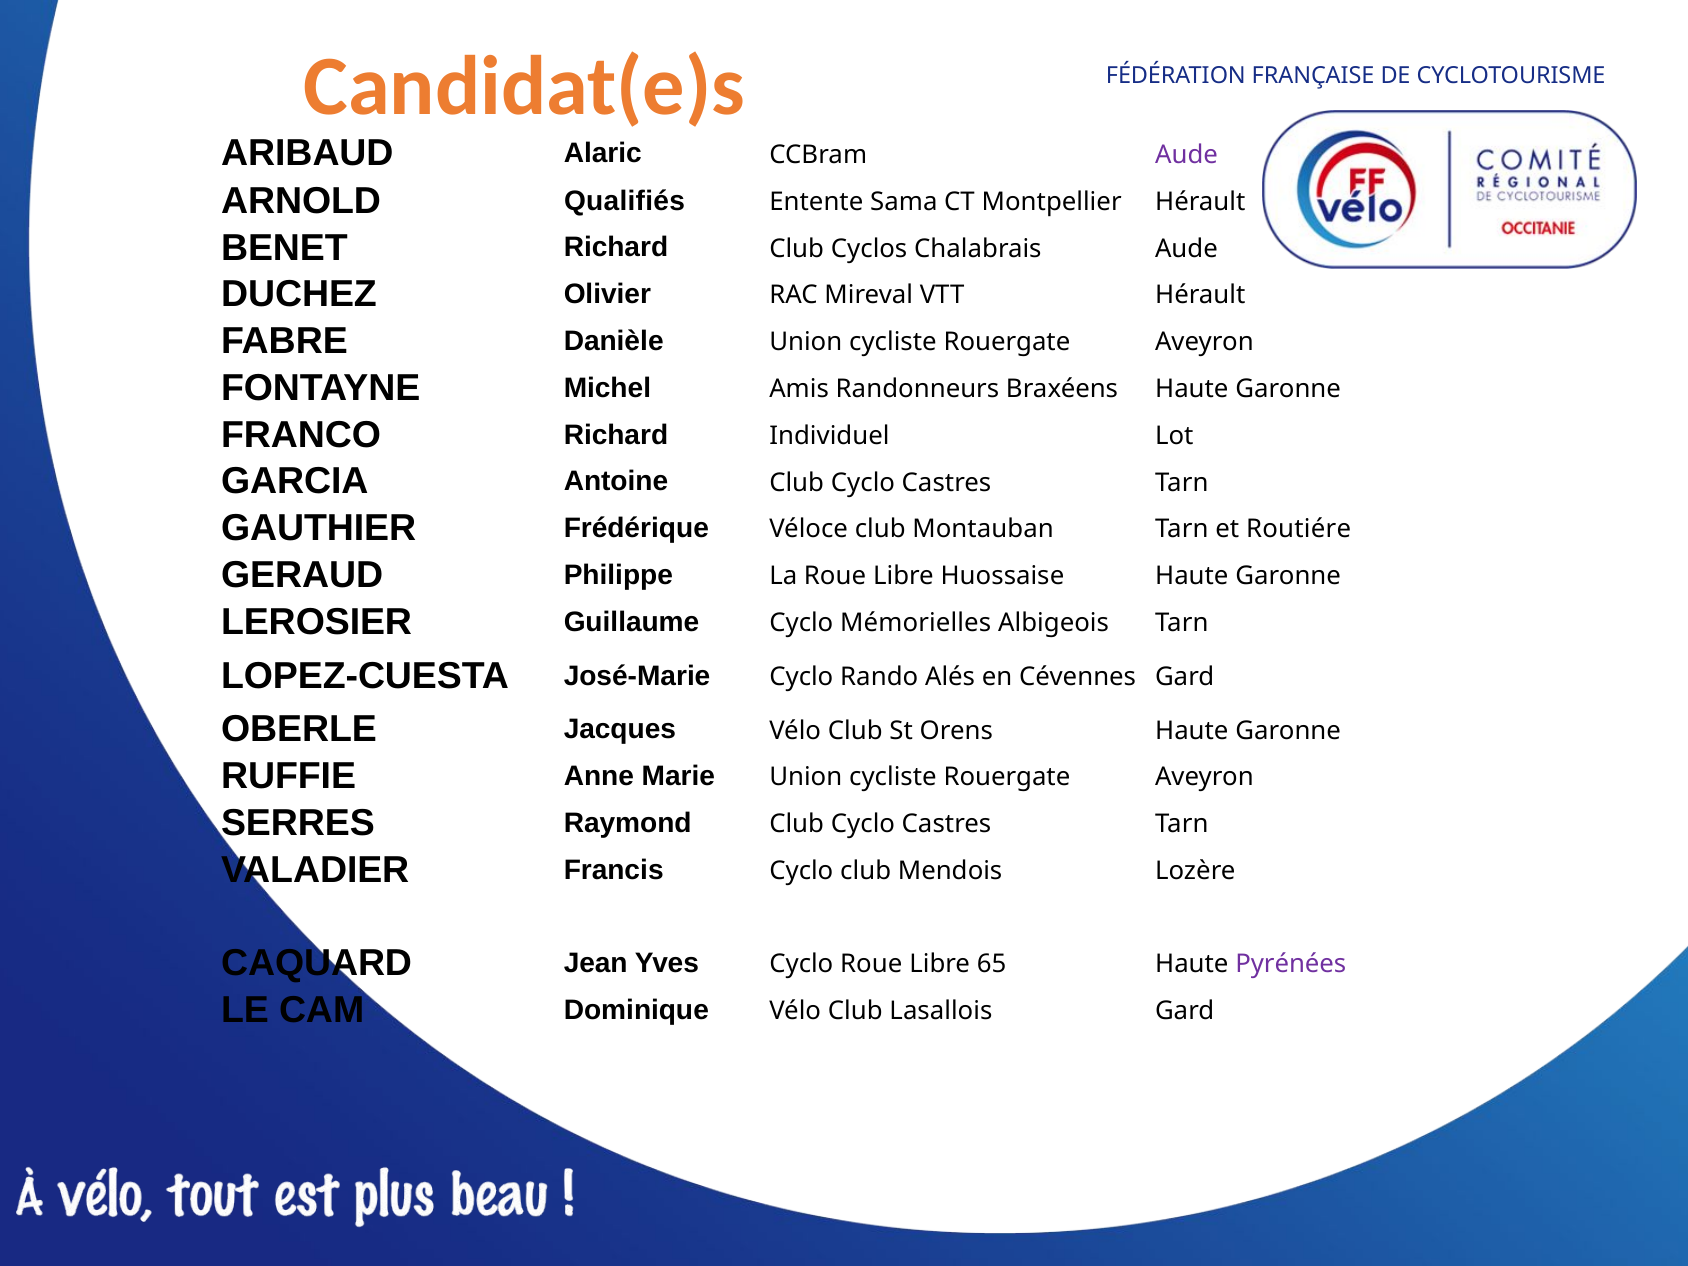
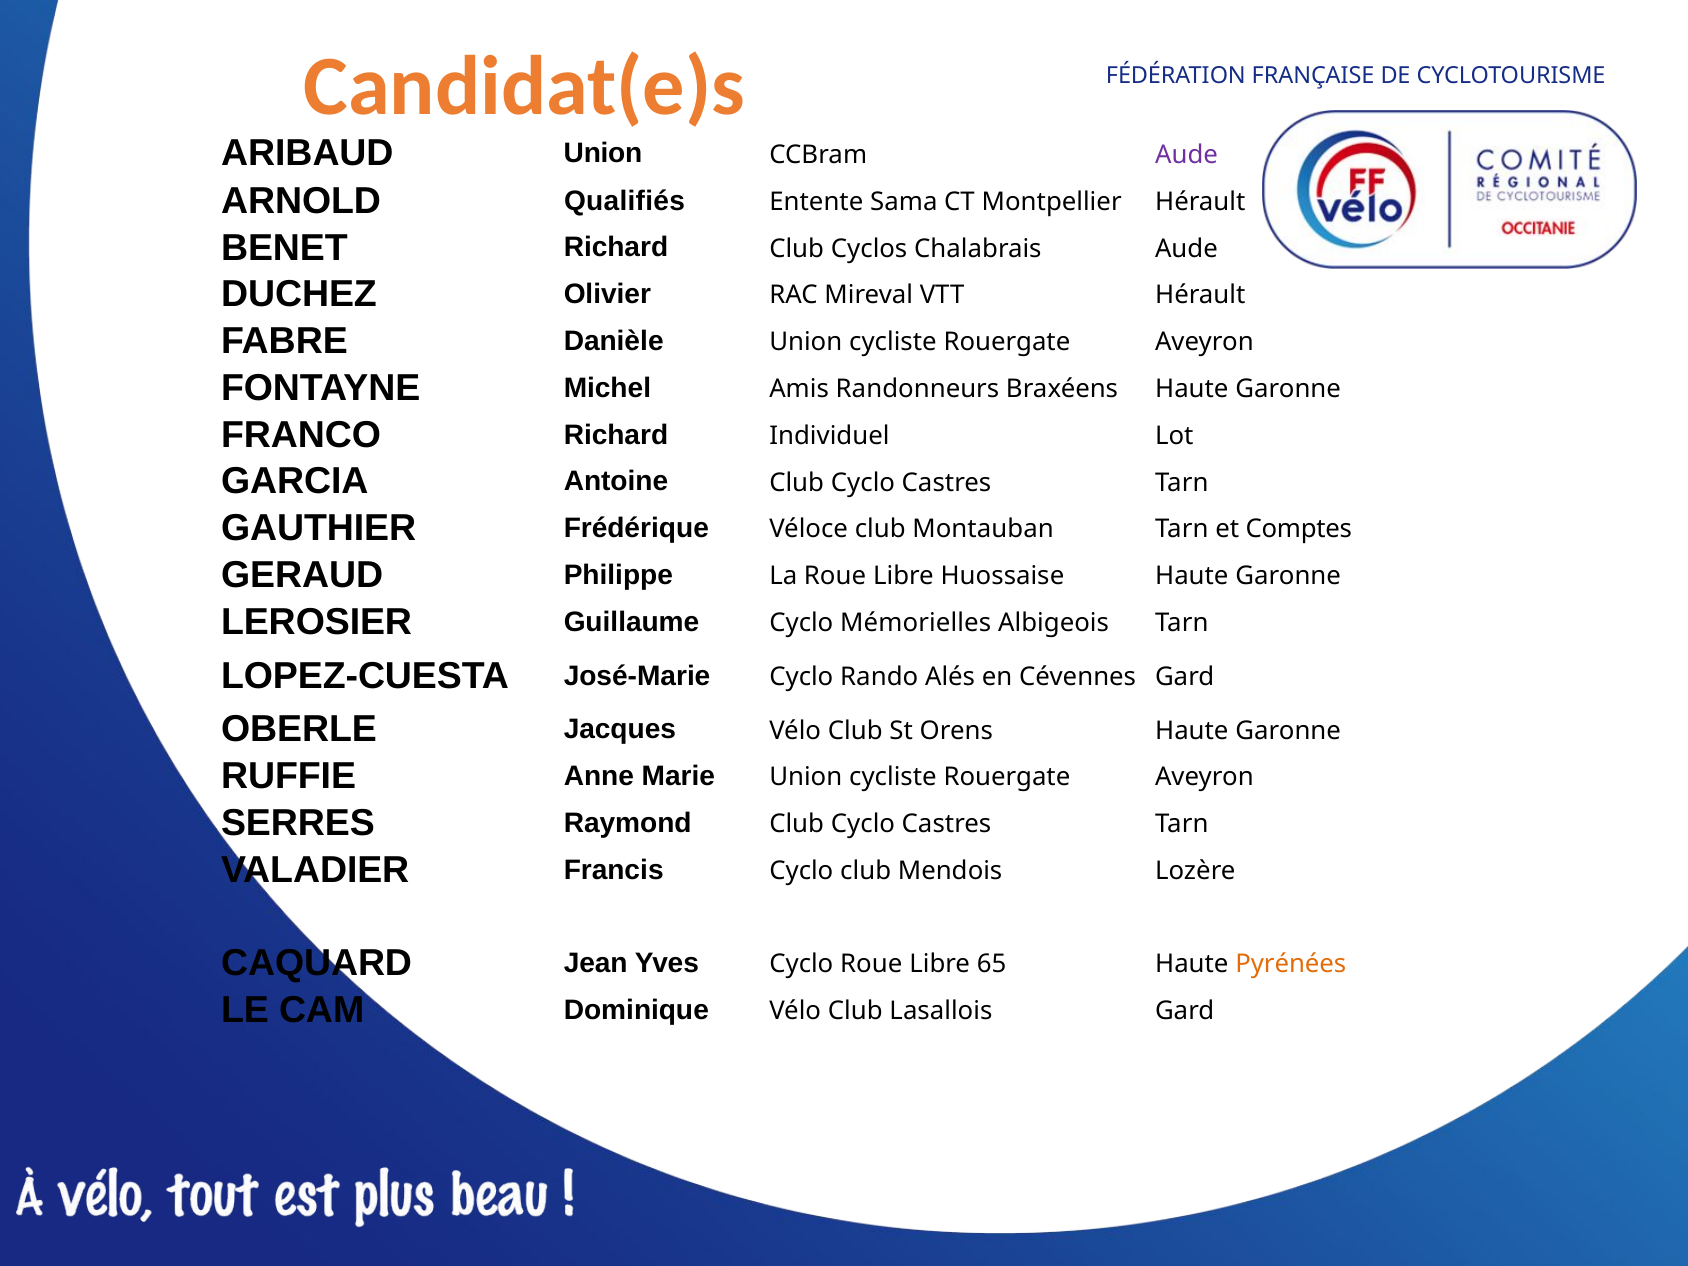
ARIBAUD Alaric: Alaric -> Union (603, 154)
Routiére: Routiére -> Comptes (1299, 529)
Pyrénées colour: purple -> orange (1291, 964)
